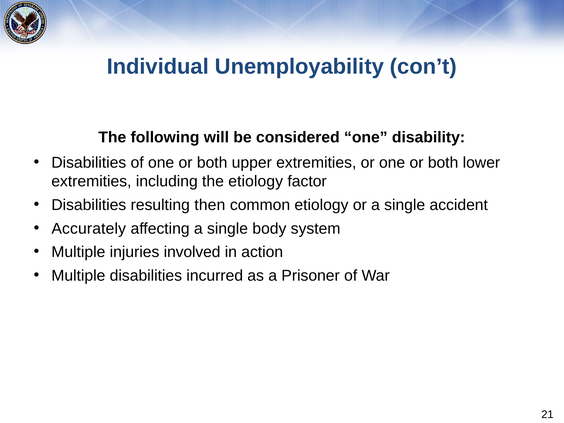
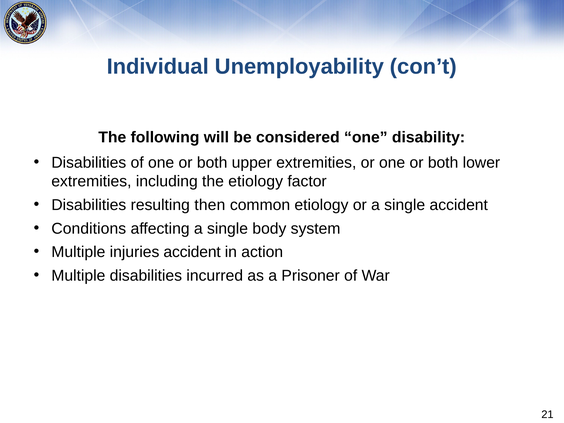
Accurately: Accurately -> Conditions (89, 229)
injuries involved: involved -> accident (192, 252)
